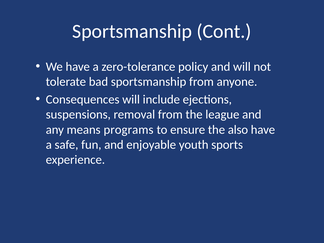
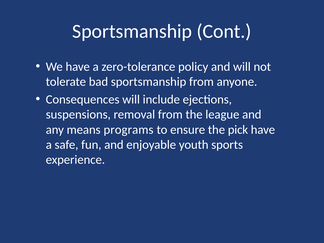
also: also -> pick (238, 130)
